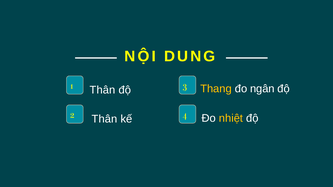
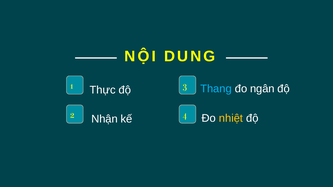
Thân: Thân -> Thực (103, 90)
Thang colour: yellow -> light blue (216, 89)
Thân: Thân -> Nhận (105, 119)
